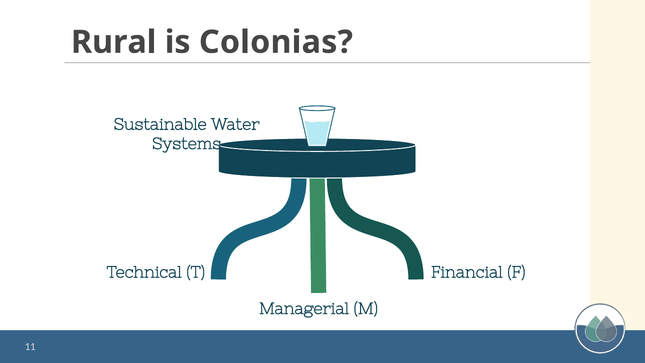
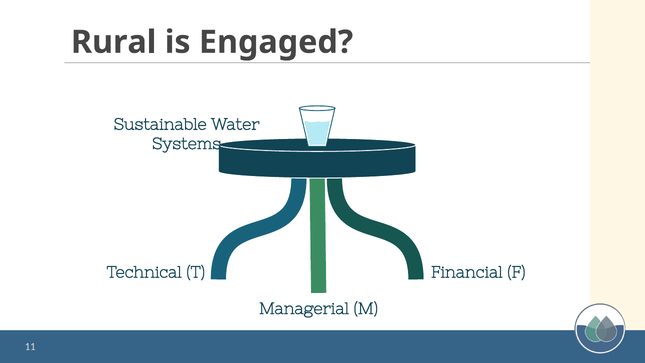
Colonias: Colonias -> Engaged (276, 42)
